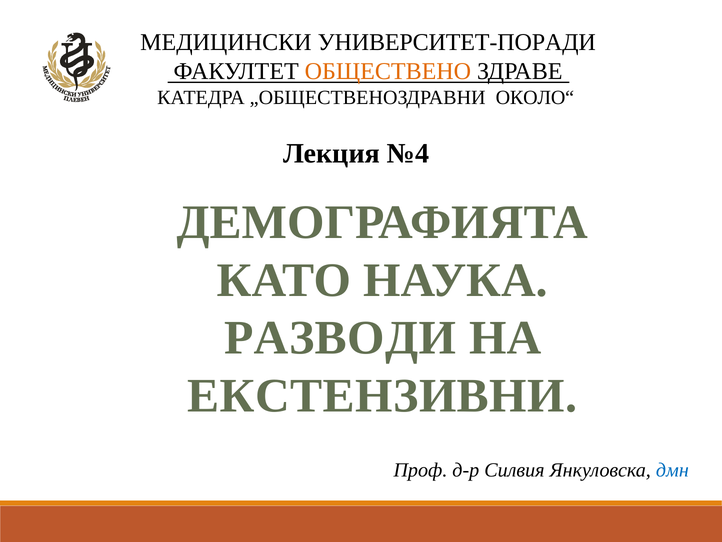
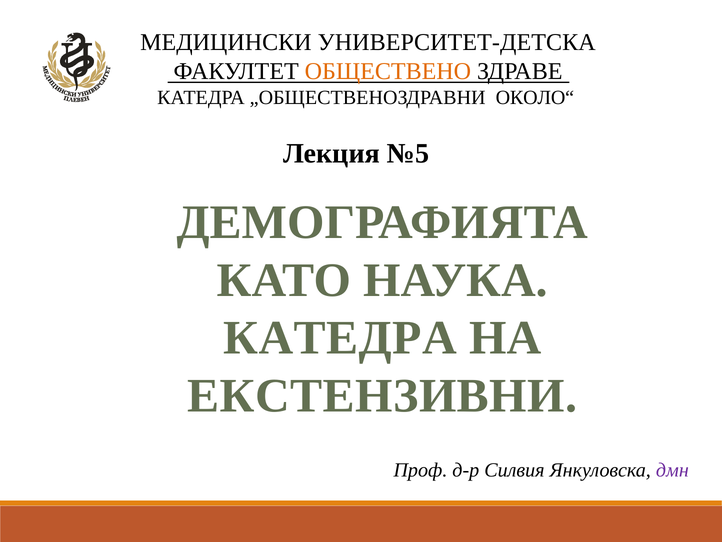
УНИВЕРСИТЕТ-ПОРАДИ: УНИВЕРСИТЕТ-ПОРАДИ -> УНИВЕРСИТЕТ-ДЕТСКА (457, 42)
№4: №4 -> №5 (408, 153)
РАЗВОДИ: РАЗВОДИ -> КАТЕДРА (340, 338)
дмн colour: blue -> purple (672, 470)
